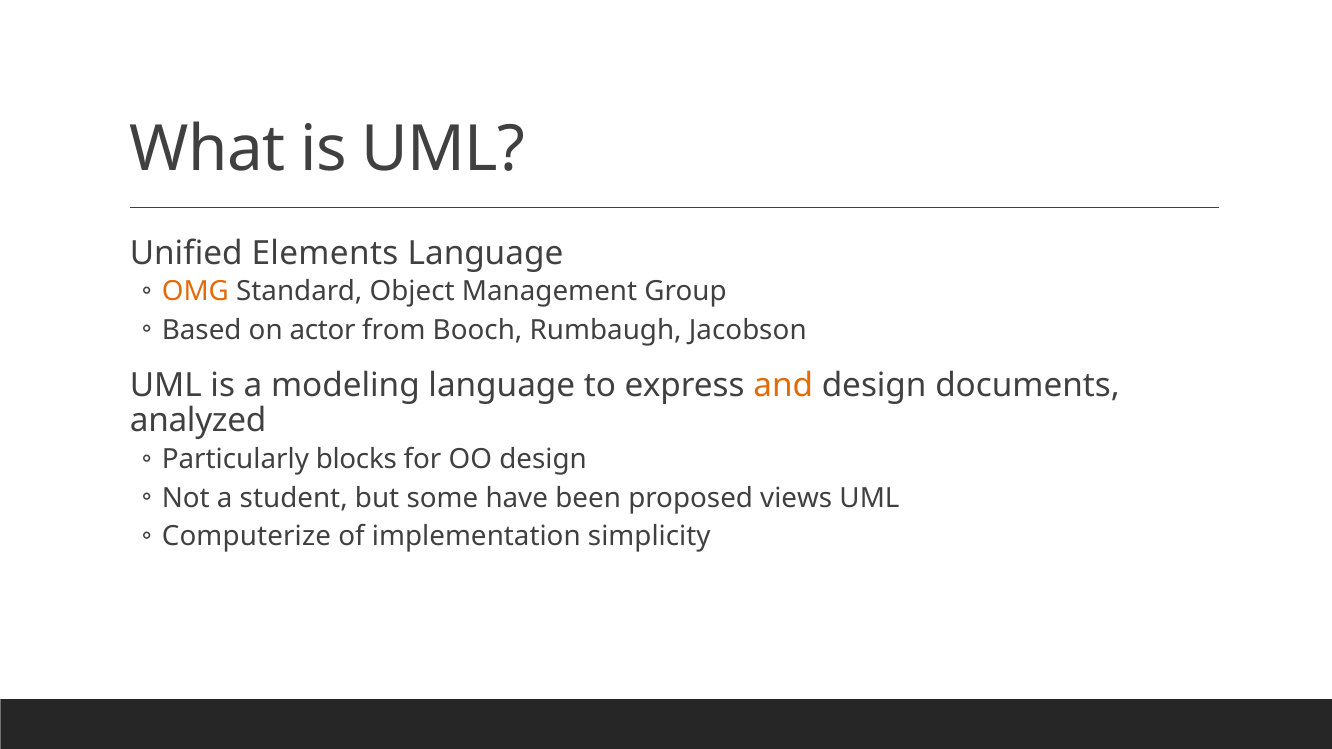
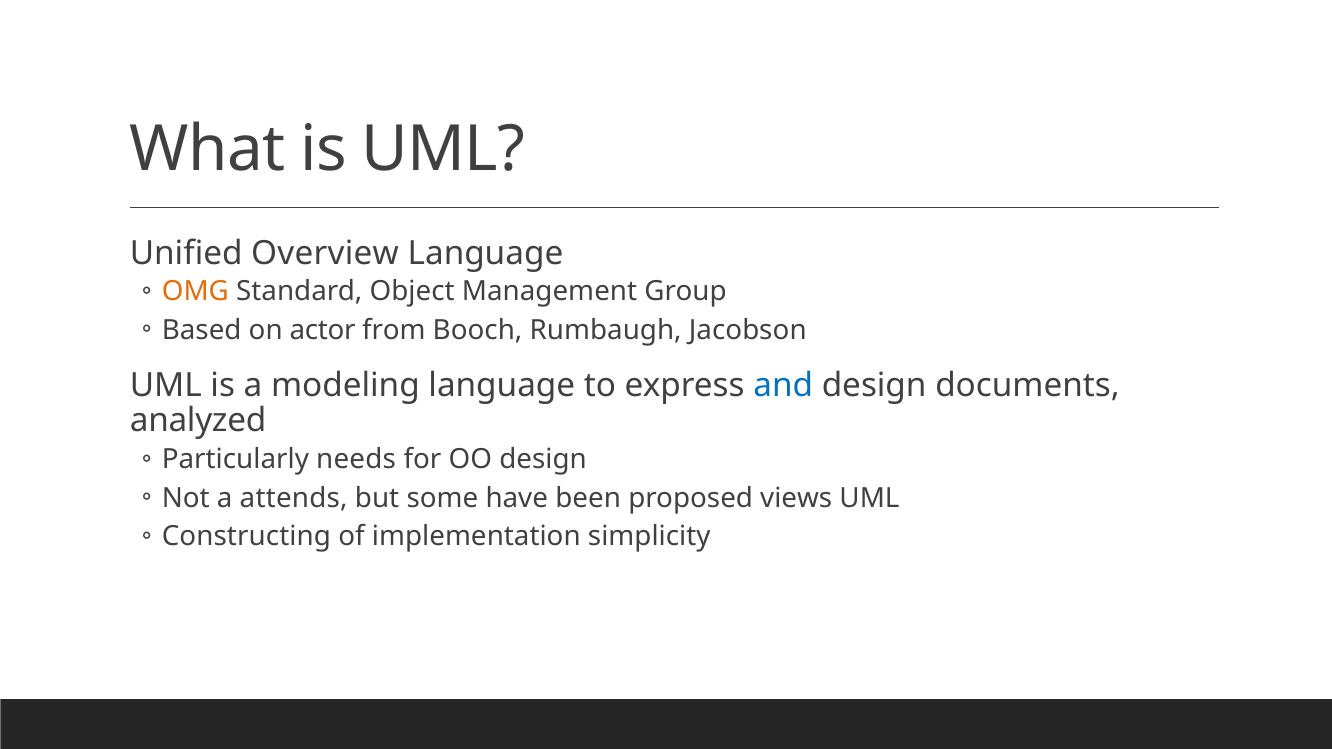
Elements: Elements -> Overview (325, 253)
and colour: orange -> blue (783, 385)
blocks: blocks -> needs (356, 460)
student: student -> attends (294, 498)
Computerize: Computerize -> Constructing (246, 536)
